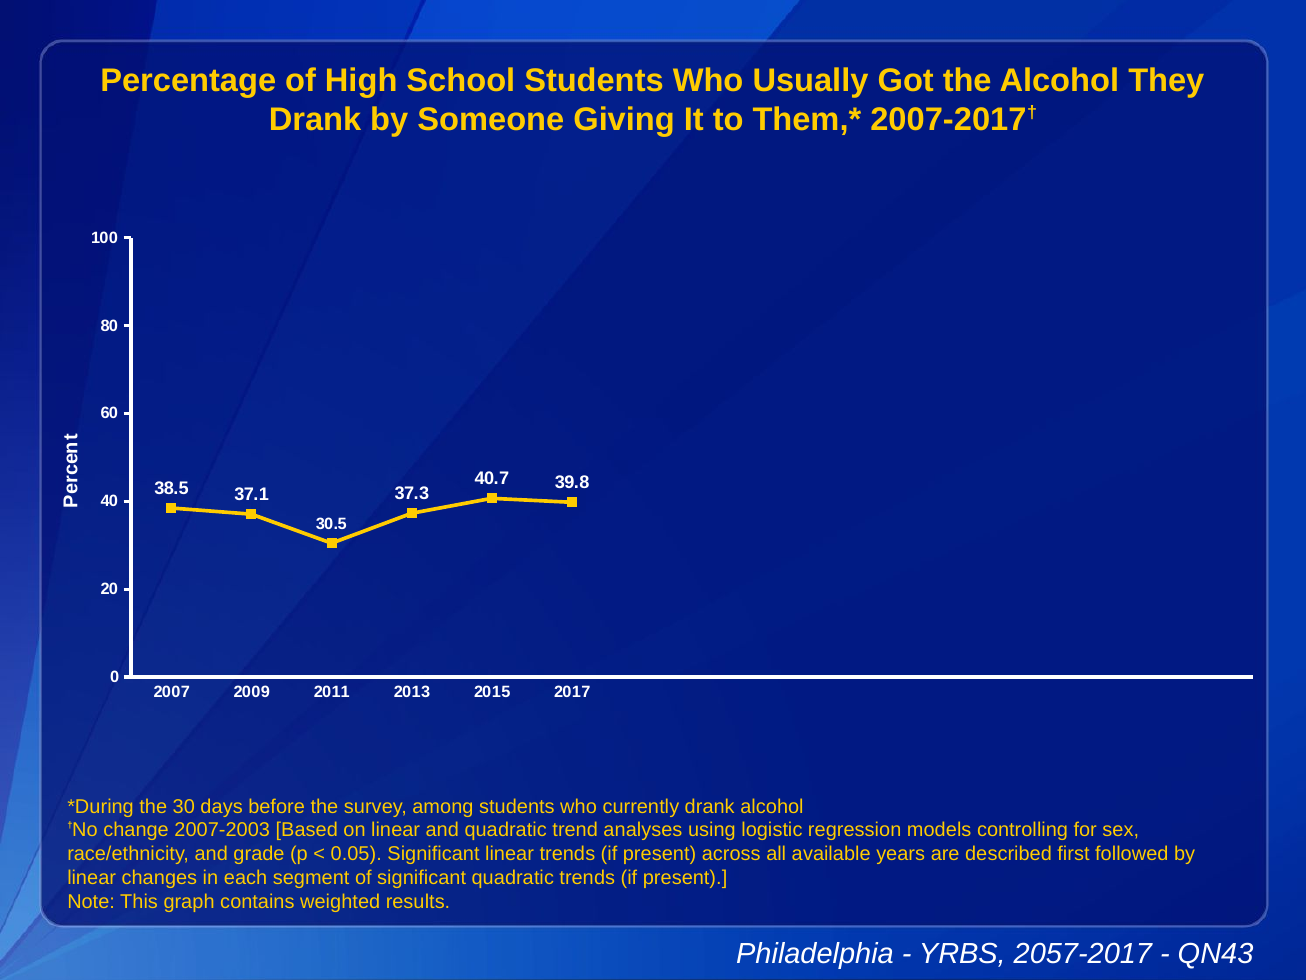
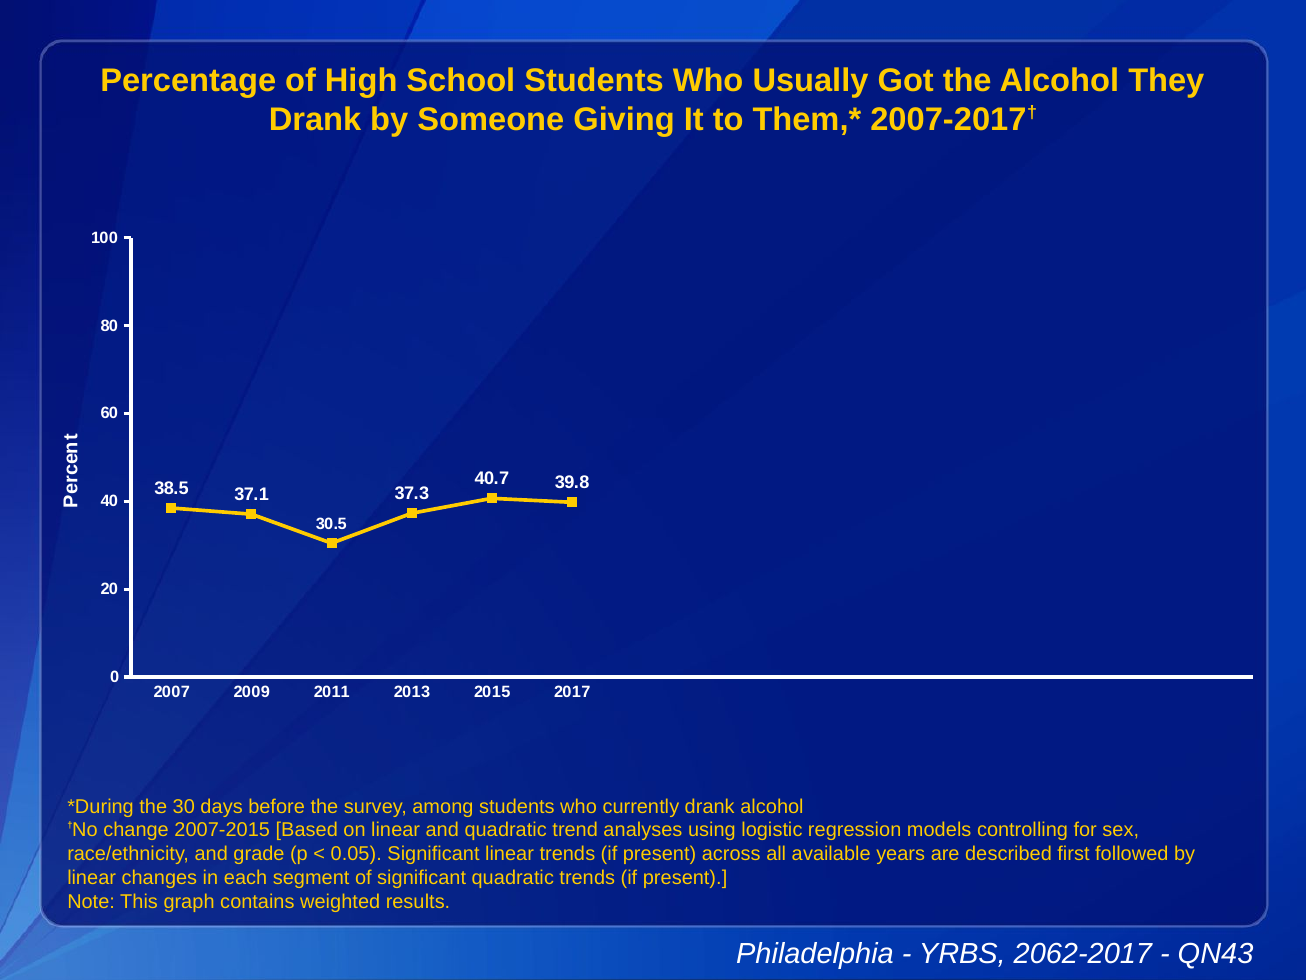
2007-2003: 2007-2003 -> 2007-2015 (222, 830)
2057-2017: 2057-2017 -> 2062-2017 (1083, 953)
